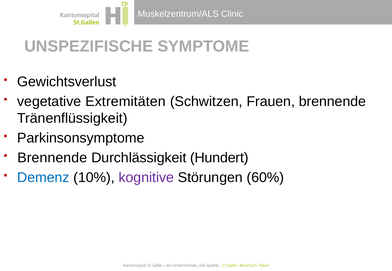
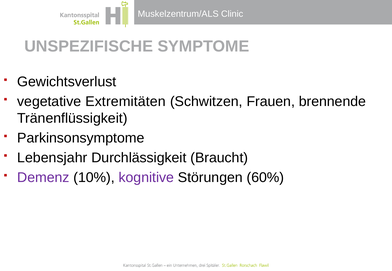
Brennende: Brennende -> Lebensjahr (52, 158)
Hundert: Hundert -> Braucht (219, 158)
Demenz colour: blue -> purple (43, 178)
